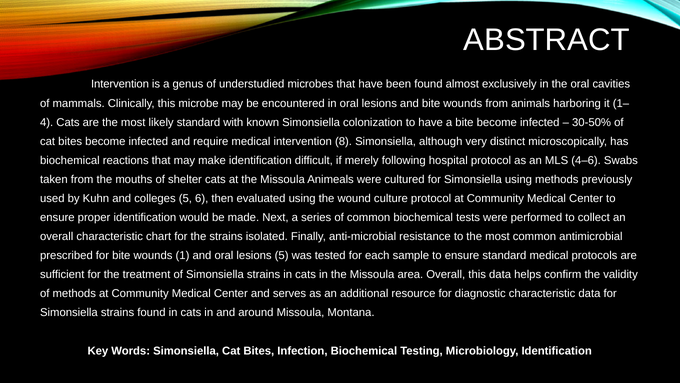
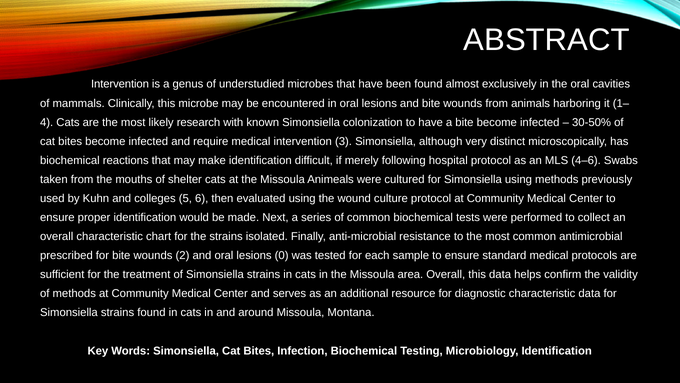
likely standard: standard -> research (198, 122)
8: 8 -> 3 (344, 141)
1: 1 -> 2 (182, 255)
lesions 5: 5 -> 0 (282, 255)
